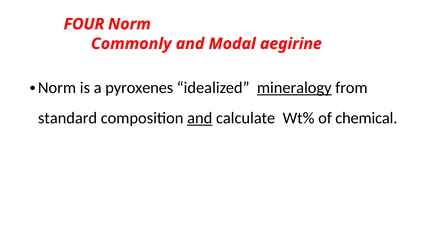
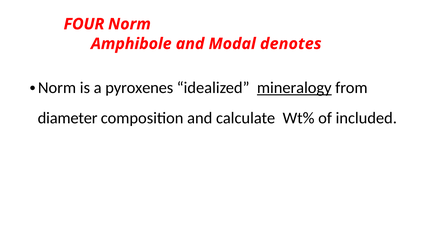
Commonly: Commonly -> Amphibole (131, 44)
aegirine: aegirine -> denotes (291, 44)
standard: standard -> diameter (68, 118)
and underline: present -> none (200, 118)
chemical: chemical -> included (366, 118)
